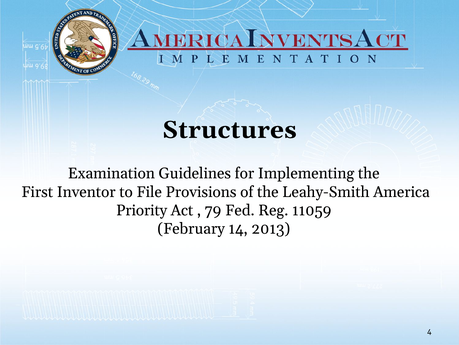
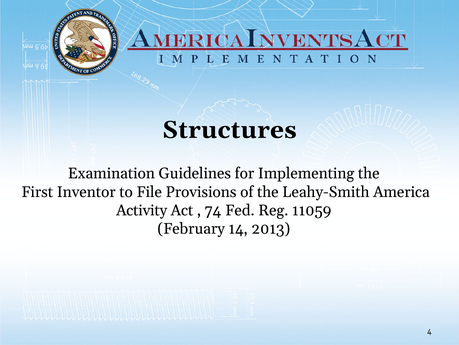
Priority: Priority -> Activity (142, 210)
79: 79 -> 74 (213, 210)
